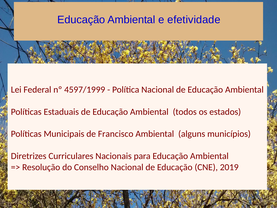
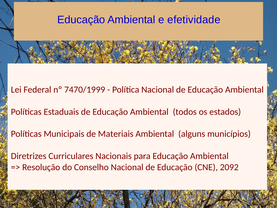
4597/1999: 4597/1999 -> 7470/1999 (85, 89)
Francisco: Francisco -> Materiais (116, 134)
2019: 2019 -> 2092 (229, 167)
